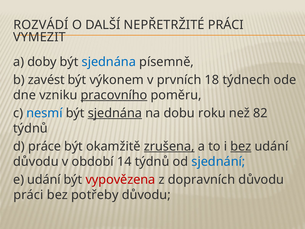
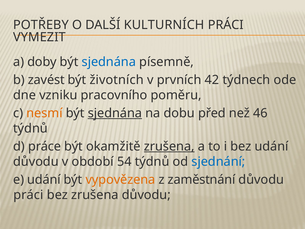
ROZVÁDÍ: ROZVÁDÍ -> POTŘEBY (41, 25)
NEPŘETRŽITÉ: NEPŘETRŽITÉ -> KULTURNÍCH (164, 25)
výkonem: výkonem -> životních (117, 80)
18: 18 -> 42 (212, 80)
pracovního underline: present -> none (114, 95)
nesmí colour: blue -> orange (45, 113)
roku: roku -> před (212, 113)
82: 82 -> 46 (260, 113)
bez underline: present -> none (241, 146)
14: 14 -> 54 (124, 161)
vypovězena colour: red -> orange (120, 179)
dopravních: dopravních -> zaměstnání (202, 179)
bez potřeby: potřeby -> zrušena (95, 195)
